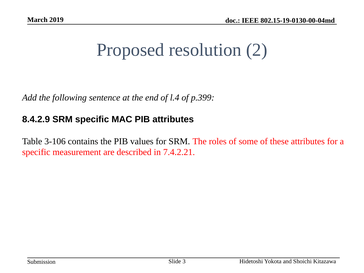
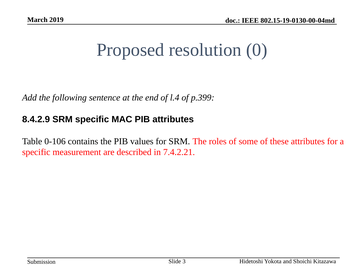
2: 2 -> 0 (257, 50)
3-106: 3-106 -> 0-106 (55, 141)
